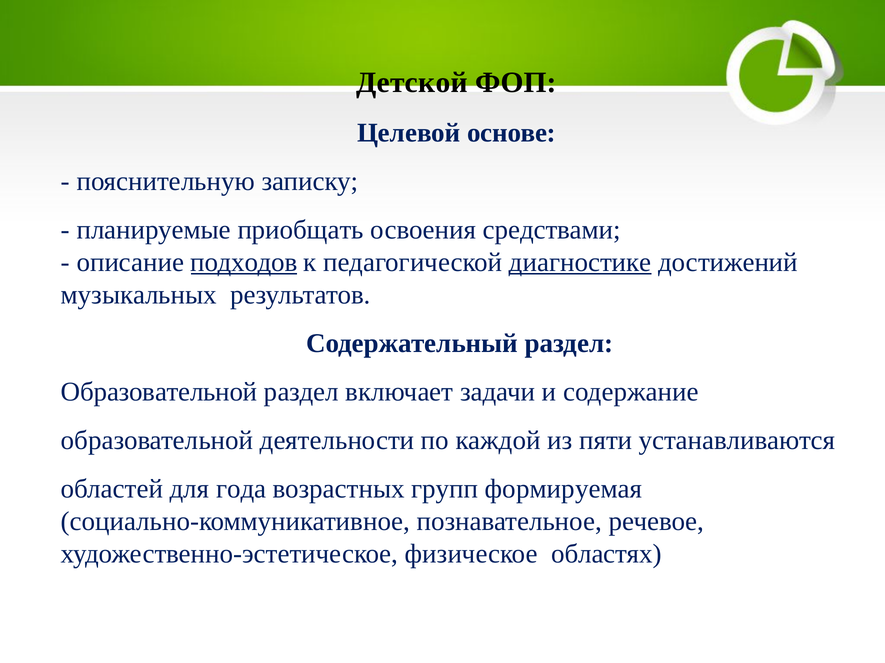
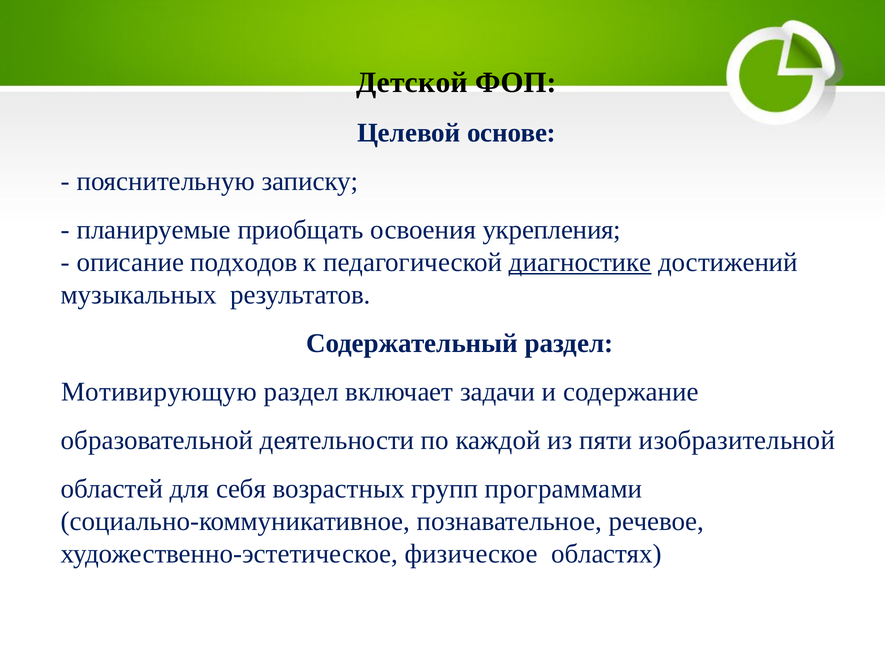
средствами: средствами -> укрепления (552, 230)
подходов underline: present -> none (244, 263)
Образовательной: Образовательной -> Мотивирующую (159, 392)
устанавливаются: устанавливаются -> изобразительной (737, 441)
года: года -> себя (241, 489)
формируемая: формируемая -> программами (564, 489)
